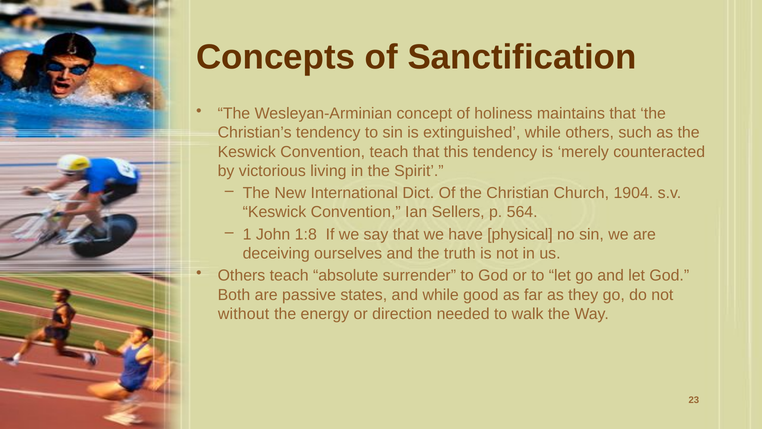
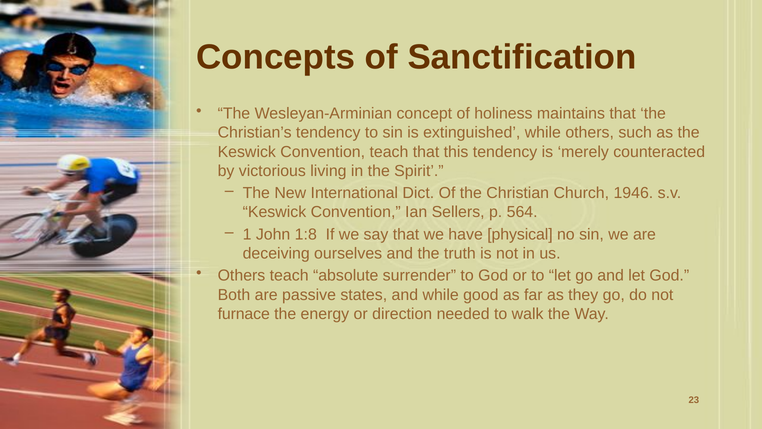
1904: 1904 -> 1946 (633, 193)
without: without -> furnace (244, 314)
